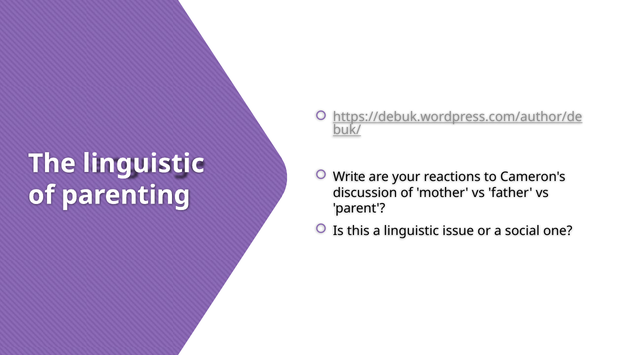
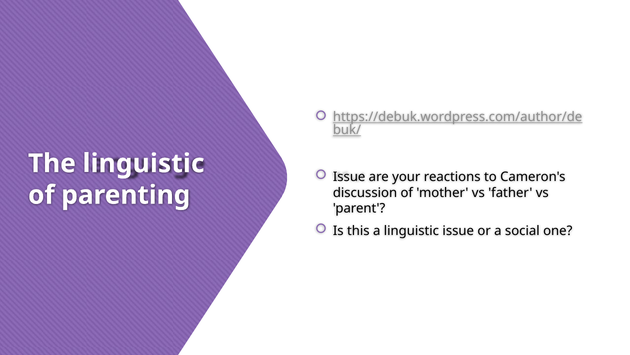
Write: Write -> Issue (349, 177)
